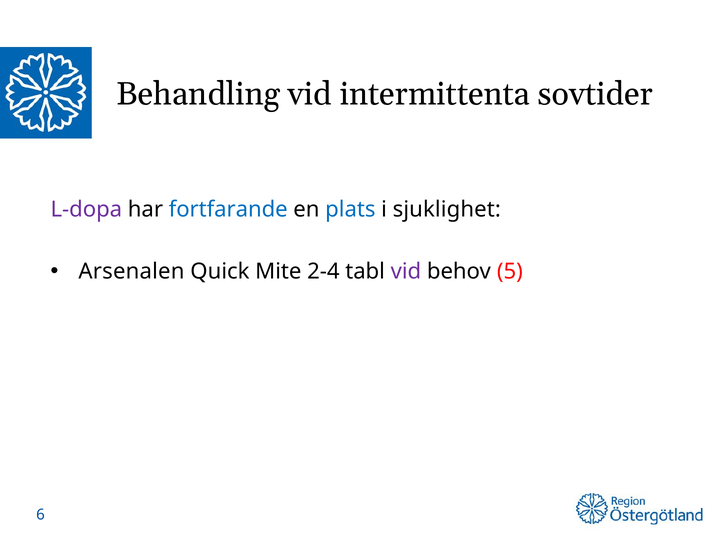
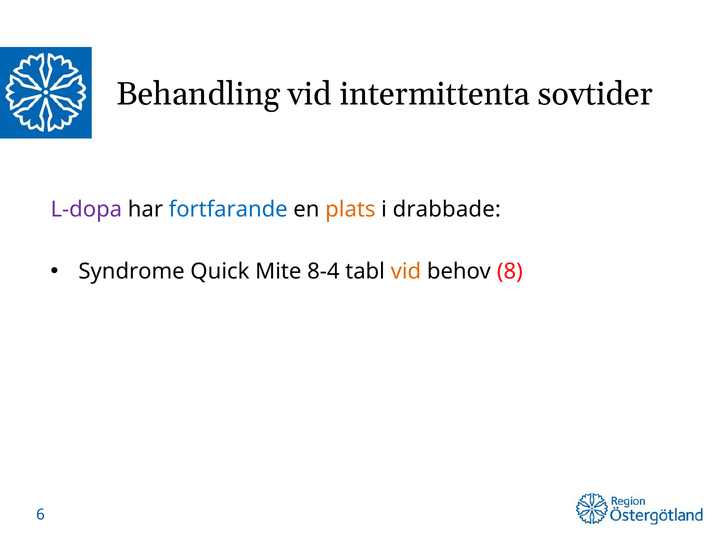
plats colour: blue -> orange (350, 210)
sjuklighet: sjuklighet -> drabbade (447, 210)
Arsenalen: Arsenalen -> Syndrome (132, 272)
2-4: 2-4 -> 8-4 (323, 272)
vid colour: purple -> orange (406, 272)
5: 5 -> 8 (510, 272)
